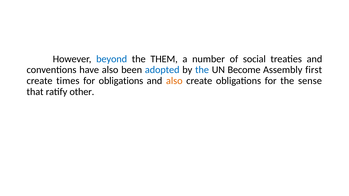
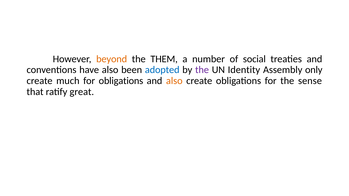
beyond colour: blue -> orange (112, 59)
the colour: blue -> purple (202, 70)
Become: Become -> Identity (244, 70)
first: first -> only (314, 70)
times: times -> much (68, 81)
other: other -> great (82, 92)
